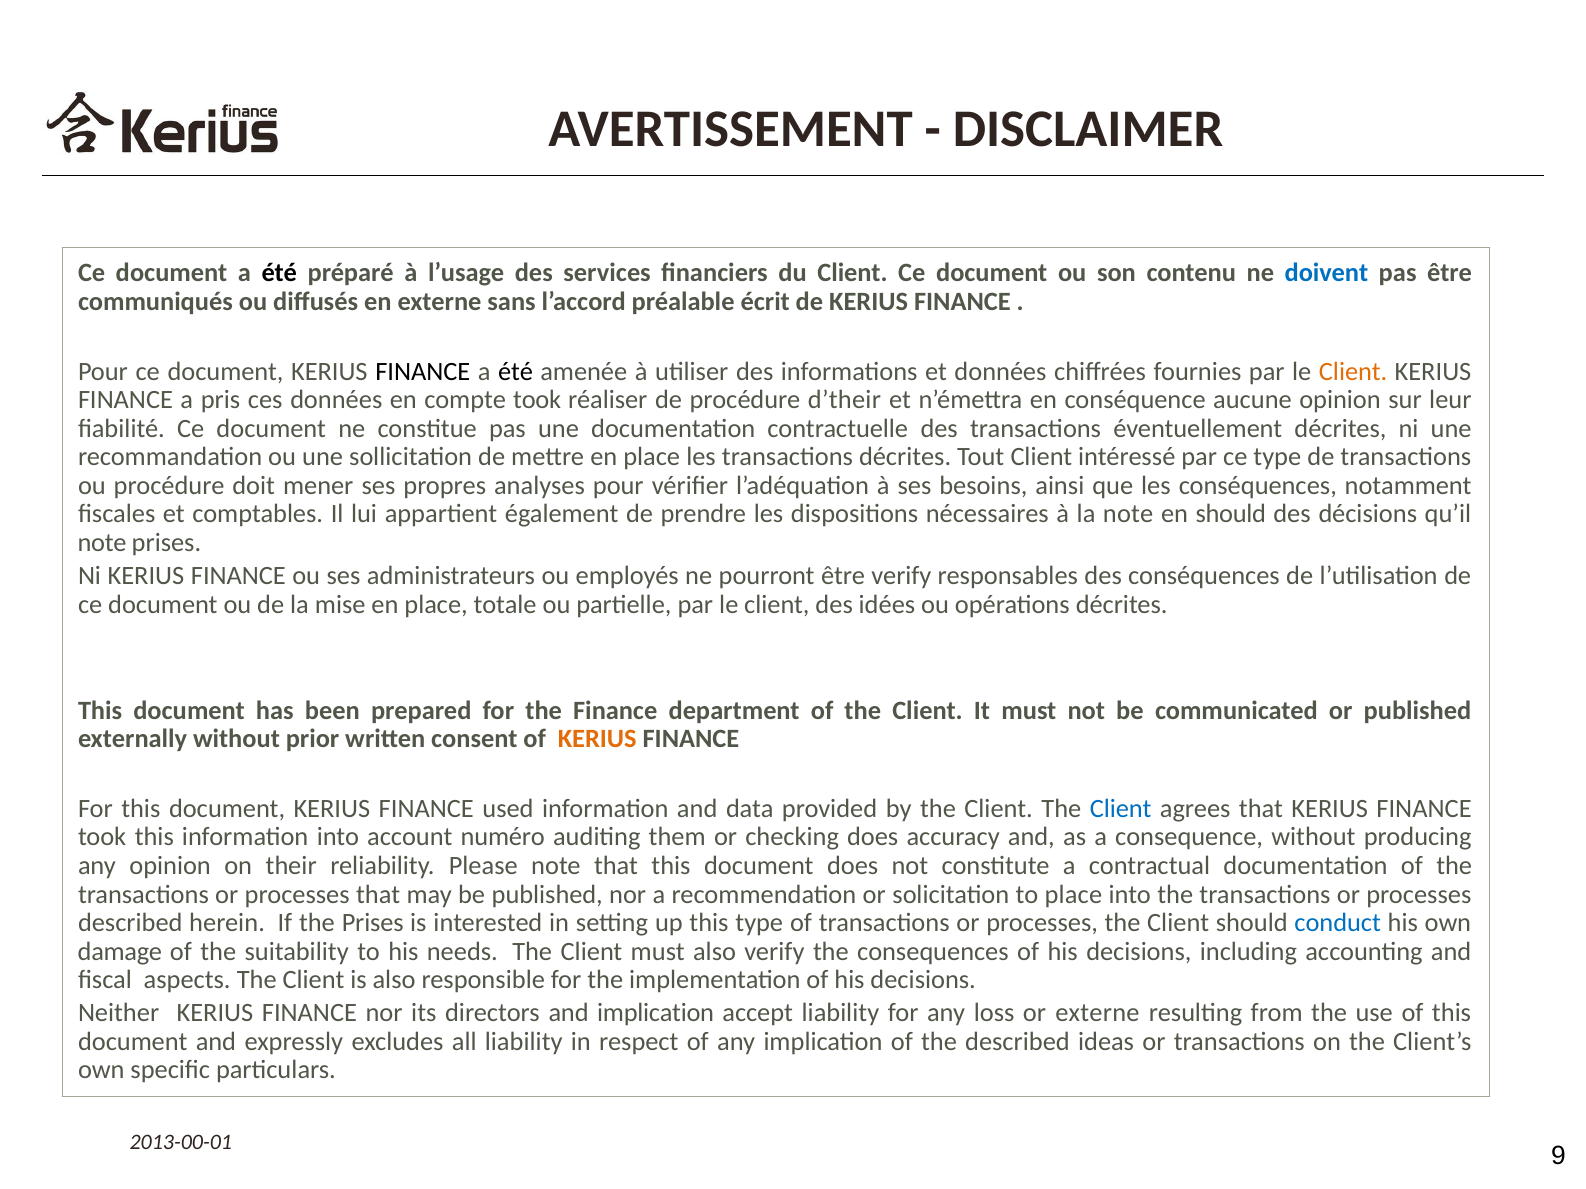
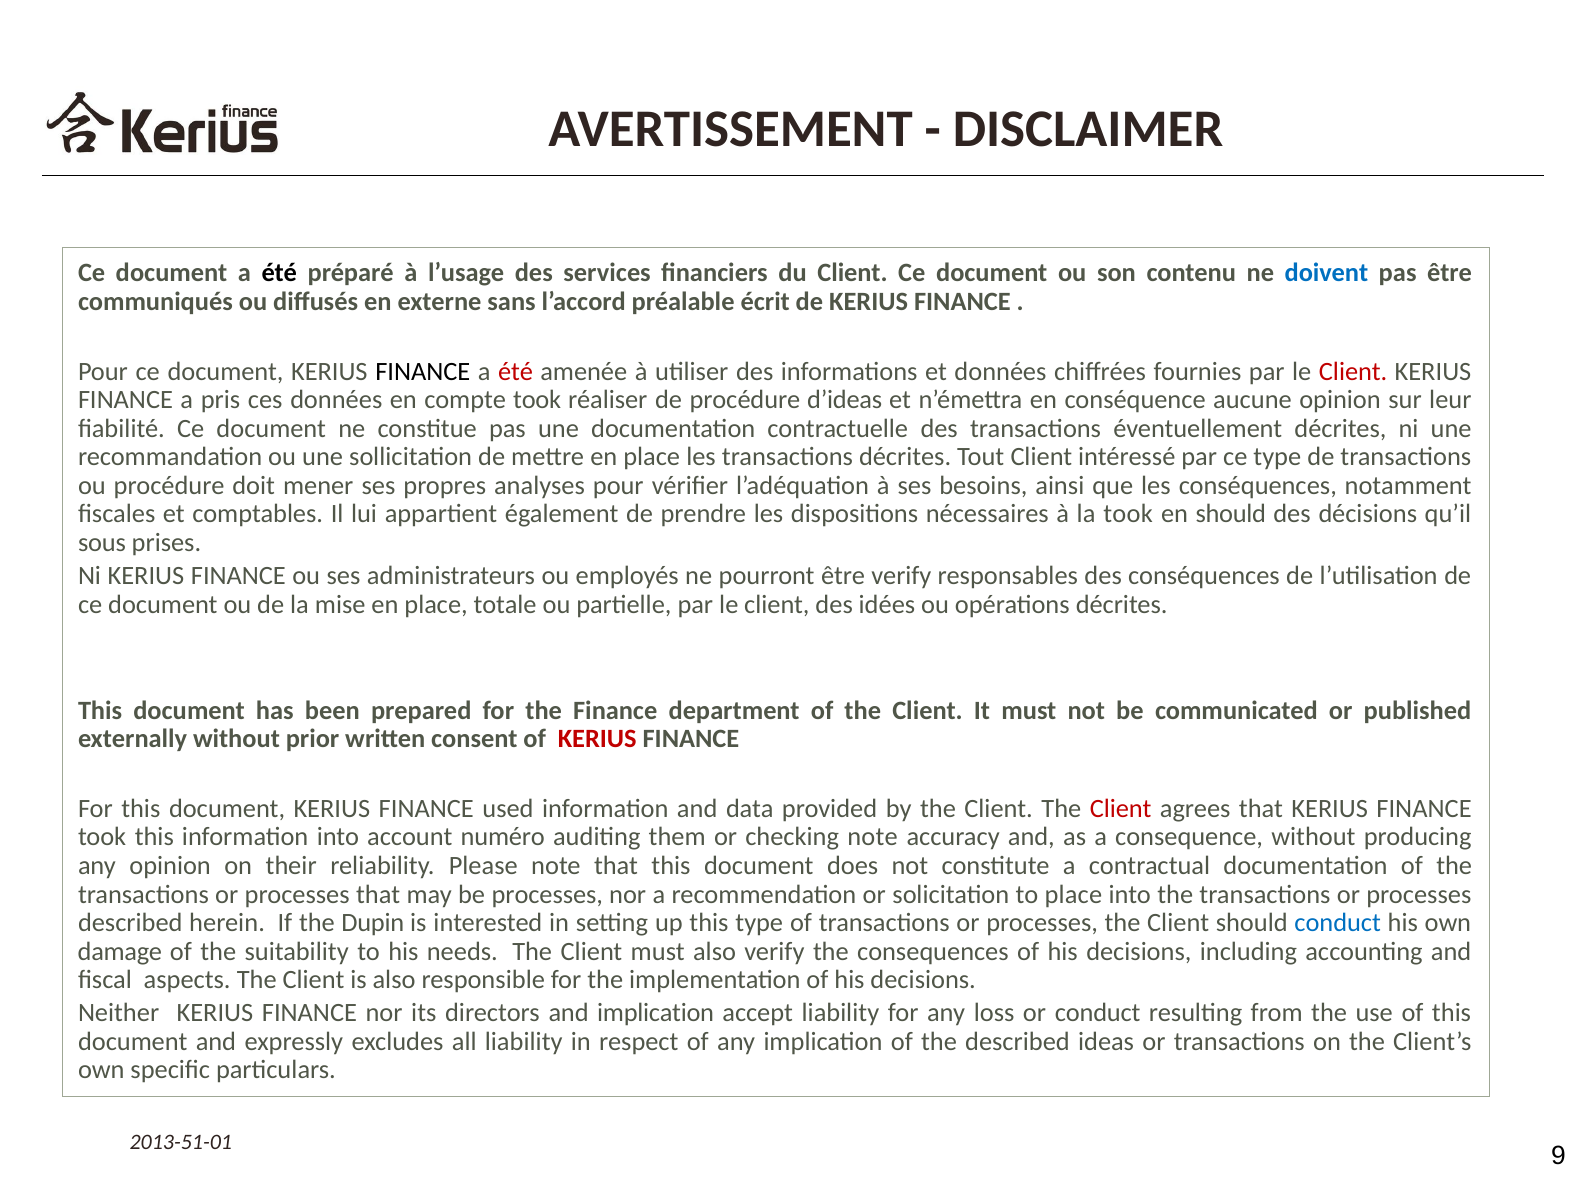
été colour: black -> red (515, 372)
Client colour: orange -> red (1353, 372)
d’their: d’their -> d’ideas (845, 400)
la note: note -> took (1128, 514)
note: note -> sous (102, 543)
KERIUS colour: orange -> red (597, 739)
Client colour: blue -> red (1121, 809)
checking does: does -> note (873, 838)
be published: published -> processes (547, 895)
the Prises: Prises -> Dupin (373, 923)
or externe: externe -> conduct (1098, 1014)
2013-00-01: 2013-00-01 -> 2013-51-01 (181, 1143)
